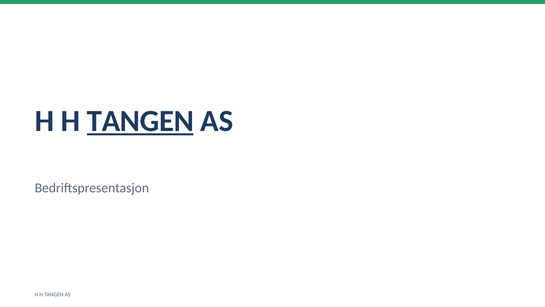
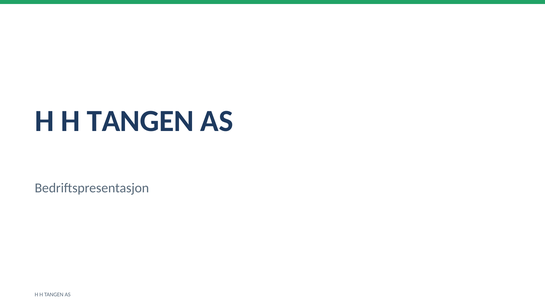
TANGEN underline: present -> none (140, 121)
